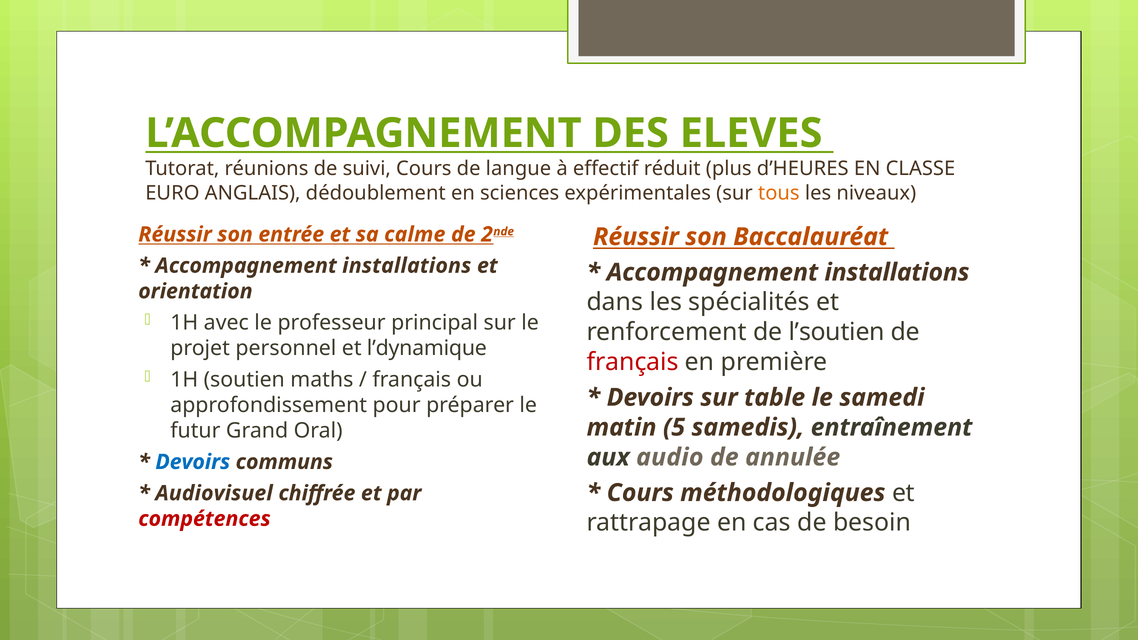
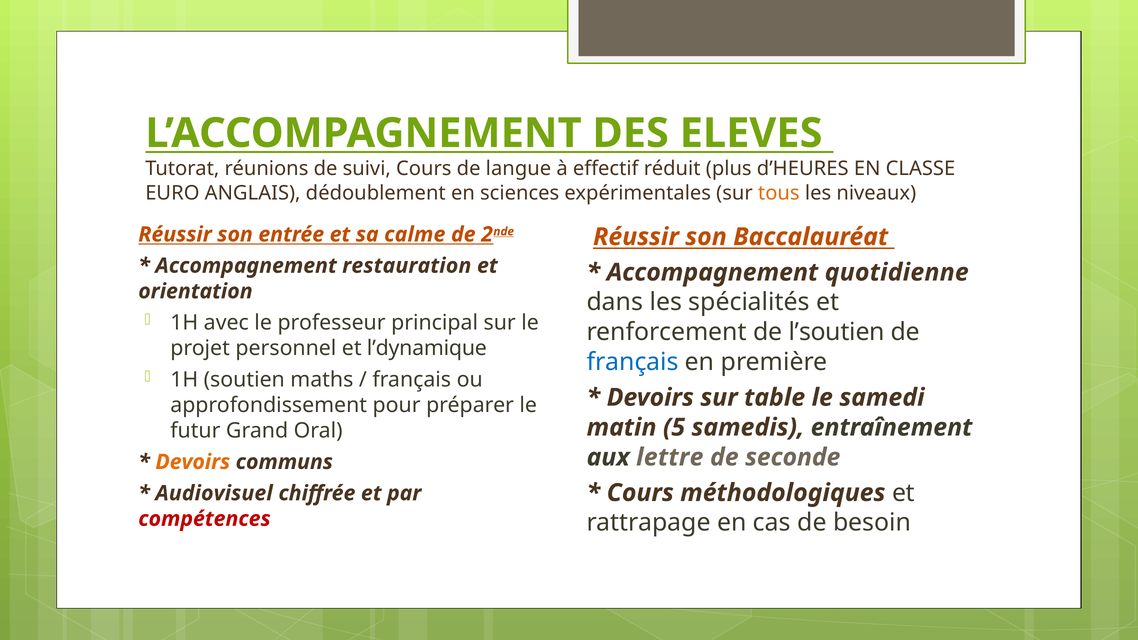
installations: installations -> restauration (407, 266)
installations: installations -> quotidienne (897, 272)
français colour: red -> blue (633, 362)
audio: audio -> lettre (670, 457)
annulée: annulée -> seconde (793, 457)
Devoirs colour: blue -> orange (193, 462)
